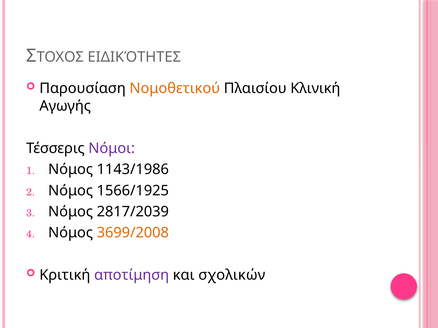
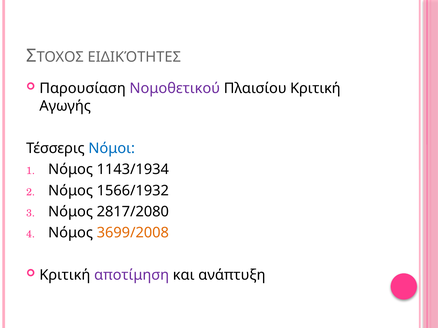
Νομοθετικού colour: orange -> purple (175, 89)
Πλαισίου Κλινική: Κλινική -> Κριτική (315, 89)
Νόμοι colour: purple -> blue (112, 148)
1143/1986: 1143/1986 -> 1143/1934 (133, 170)
1566/1925: 1566/1925 -> 1566/1932 (133, 191)
2817/2039: 2817/2039 -> 2817/2080 (133, 212)
σχολικών: σχολικών -> ανάπτυξη (232, 276)
